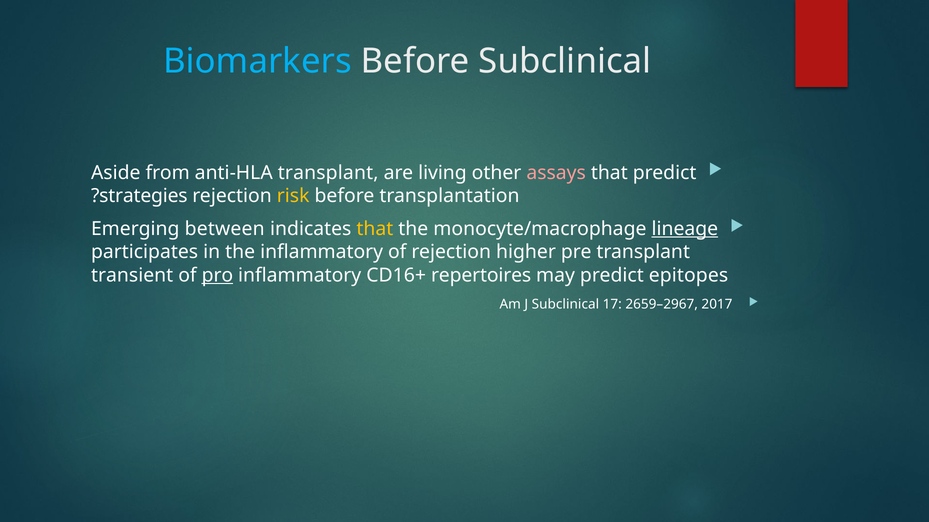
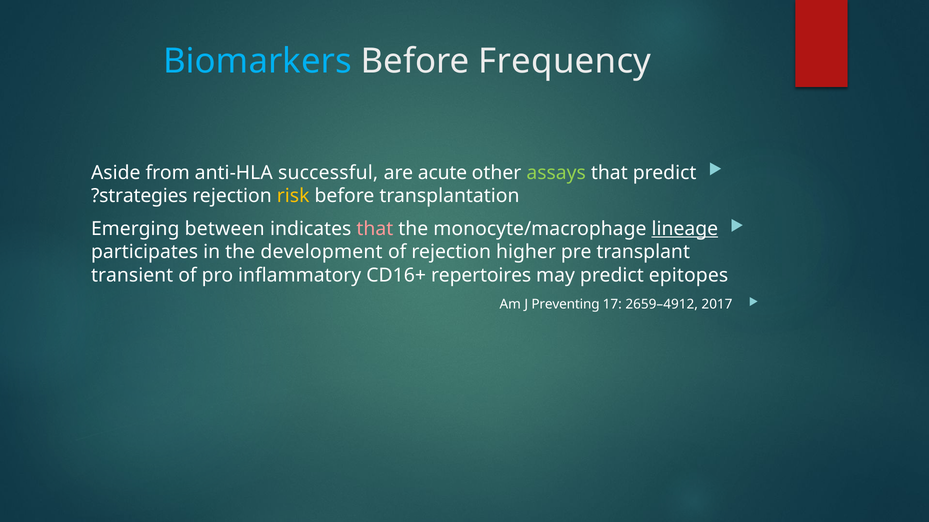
Before Subclinical: Subclinical -> Frequency (565, 61)
anti-HLA transplant: transplant -> successful (328, 173)
living: living -> acute (442, 173)
assays colour: pink -> light green (556, 173)
that colour: yellow -> pink (375, 229)
the inflammatory: inflammatory -> development (322, 252)
pro underline: present -> none (217, 276)
J Subclinical: Subclinical -> Preventing (566, 305)
2659–2967: 2659–2967 -> 2659–4912 (662, 305)
